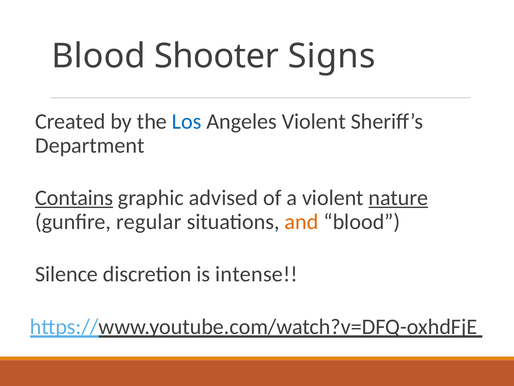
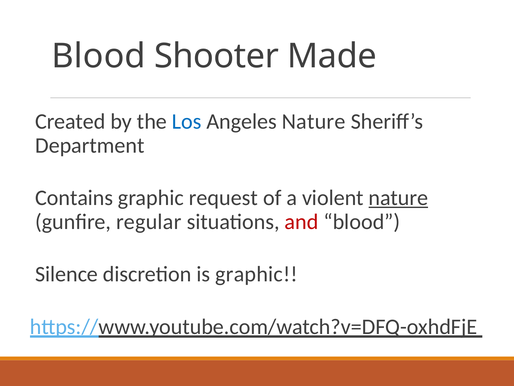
Signs: Signs -> Made (332, 56)
Angeles Violent: Violent -> Nature (314, 121)
Contains underline: present -> none (74, 198)
advised: advised -> request (223, 198)
and colour: orange -> red (302, 222)
is intense: intense -> graphic (256, 274)
